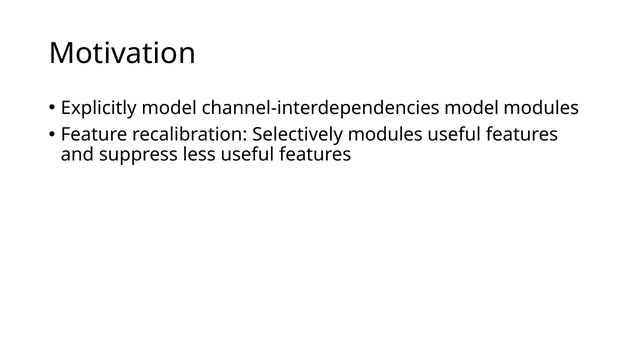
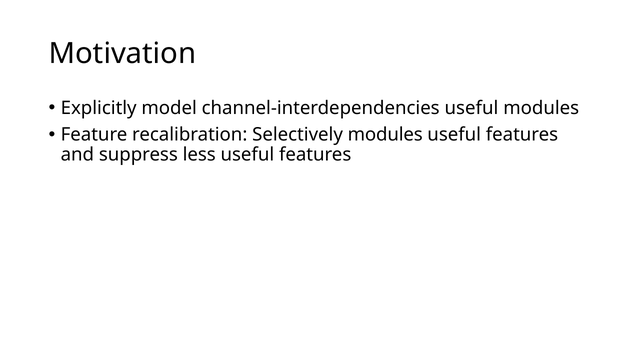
channel-interdependencies model: model -> useful (471, 108)
